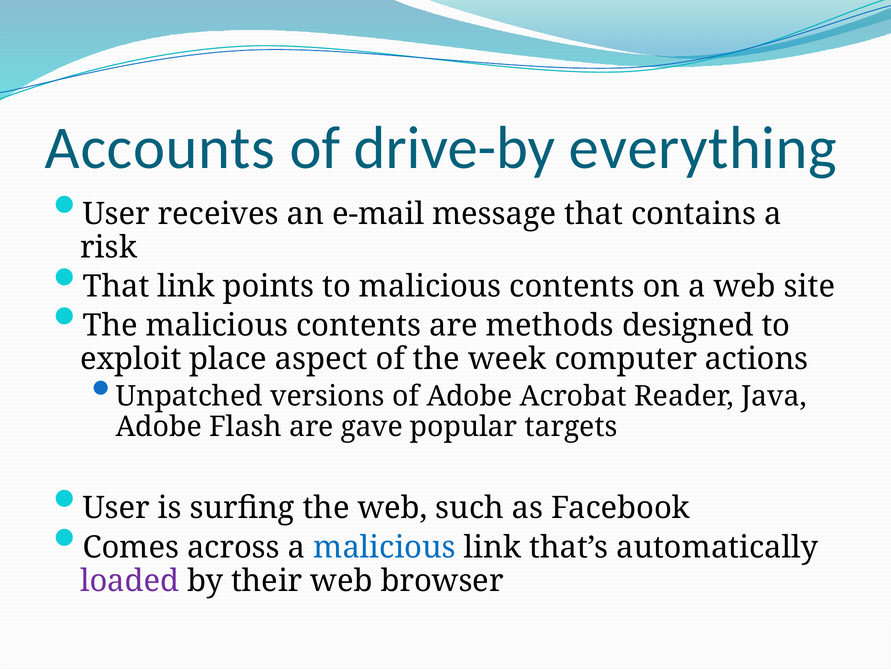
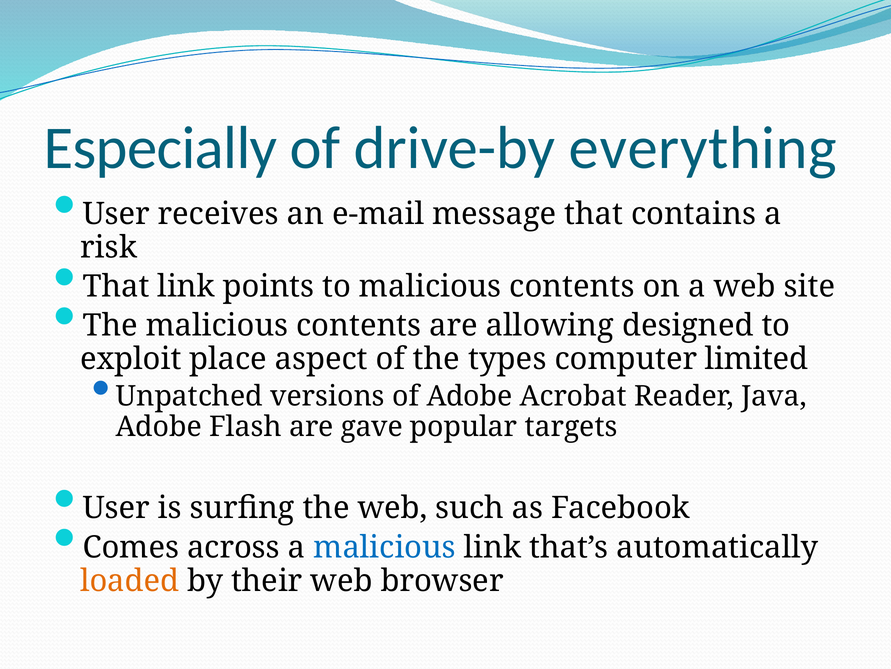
Accounts: Accounts -> Especially (161, 148)
methods: methods -> allowing (550, 325)
week: week -> types (507, 359)
actions: actions -> limited (756, 359)
loaded colour: purple -> orange (130, 580)
